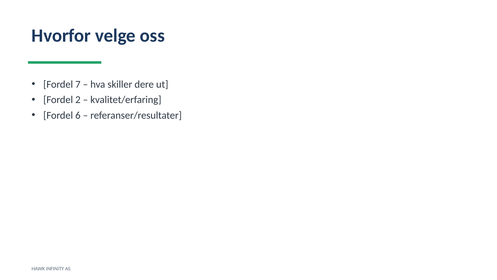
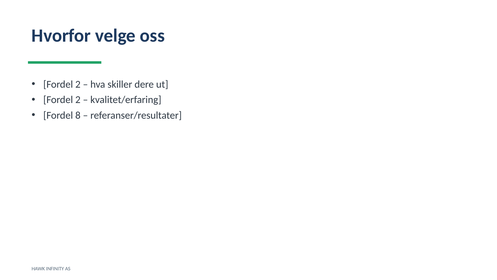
7: 7 -> 2 (78, 84)
6: 6 -> 8 (78, 115)
